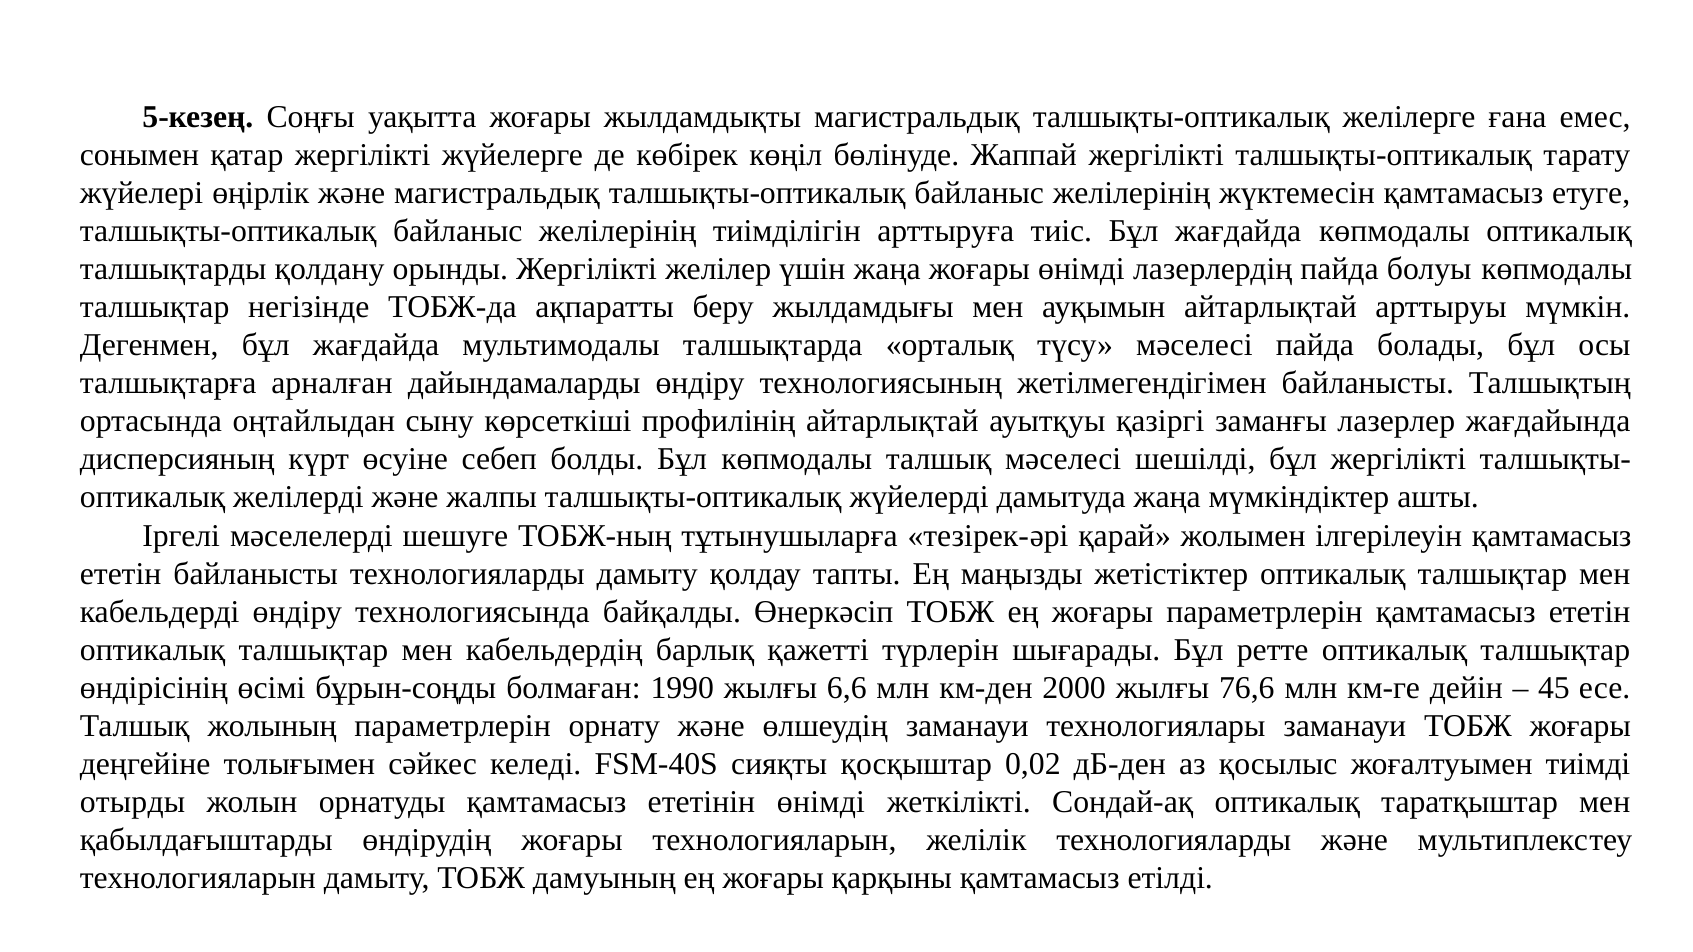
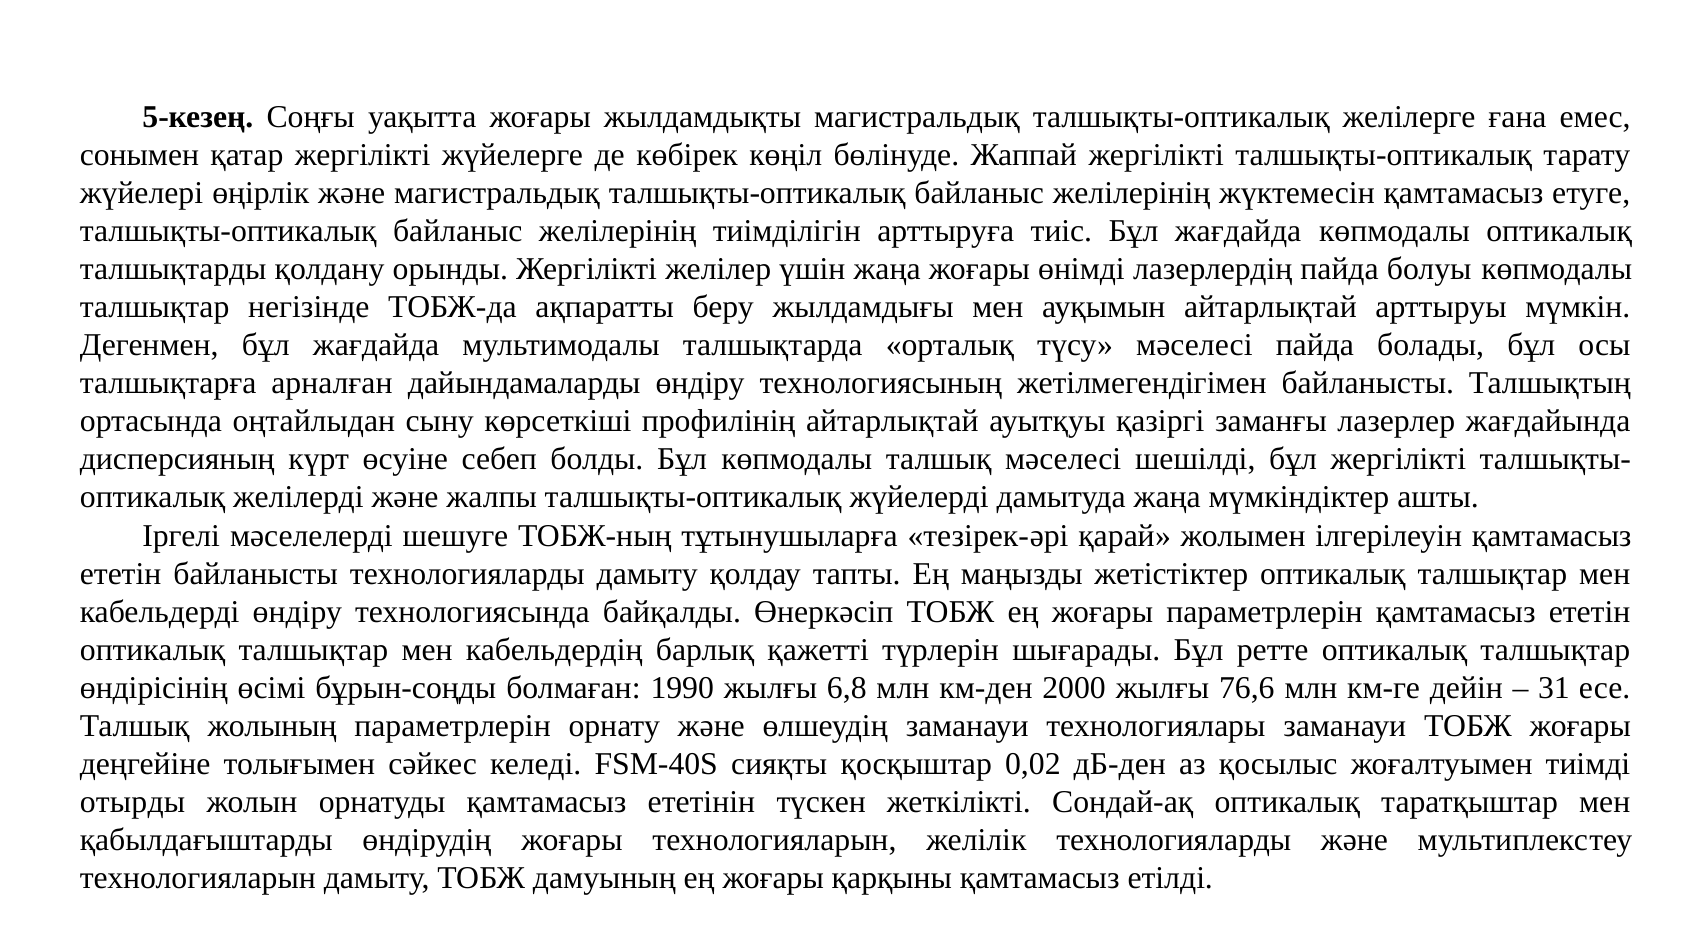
6,6: 6,6 -> 6,8 (847, 688)
45: 45 -> 31 (1554, 688)
ететінін өнімді: өнімді -> түскен (821, 802)
